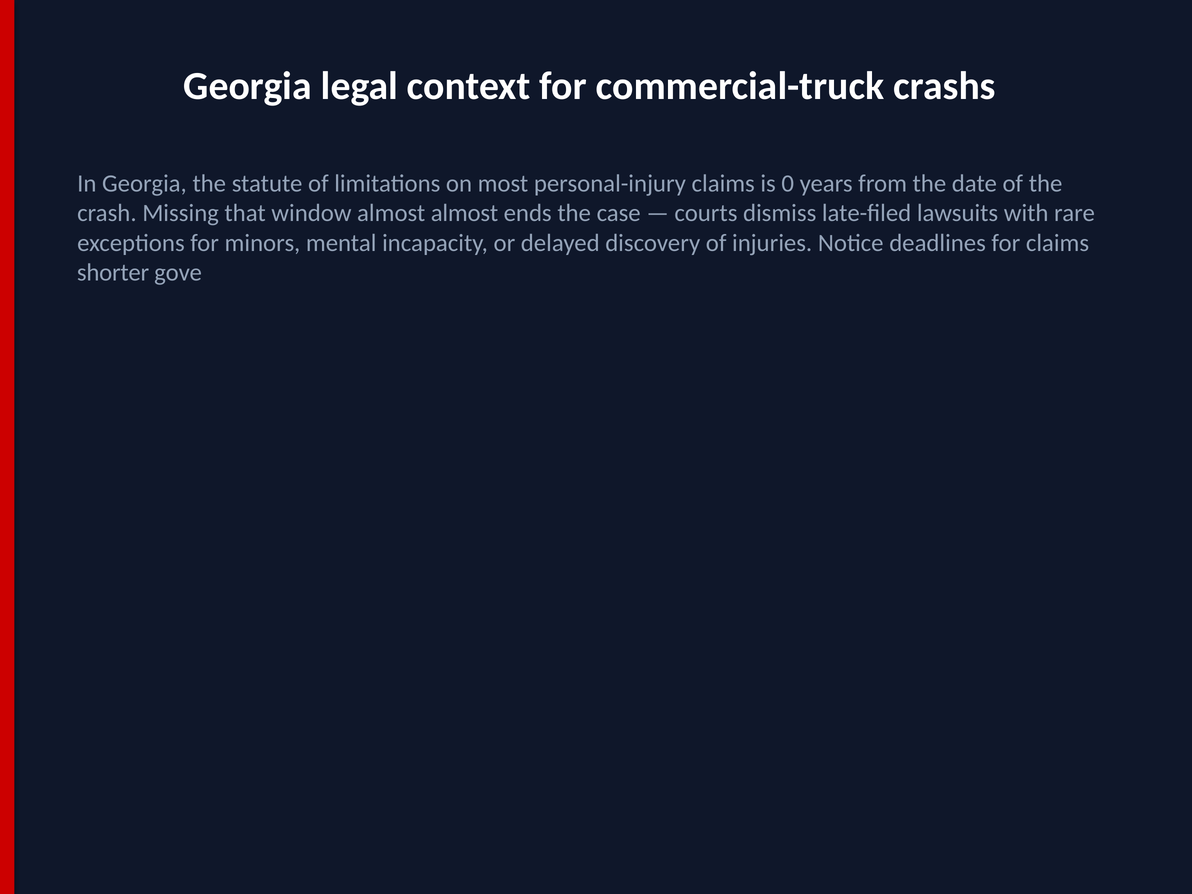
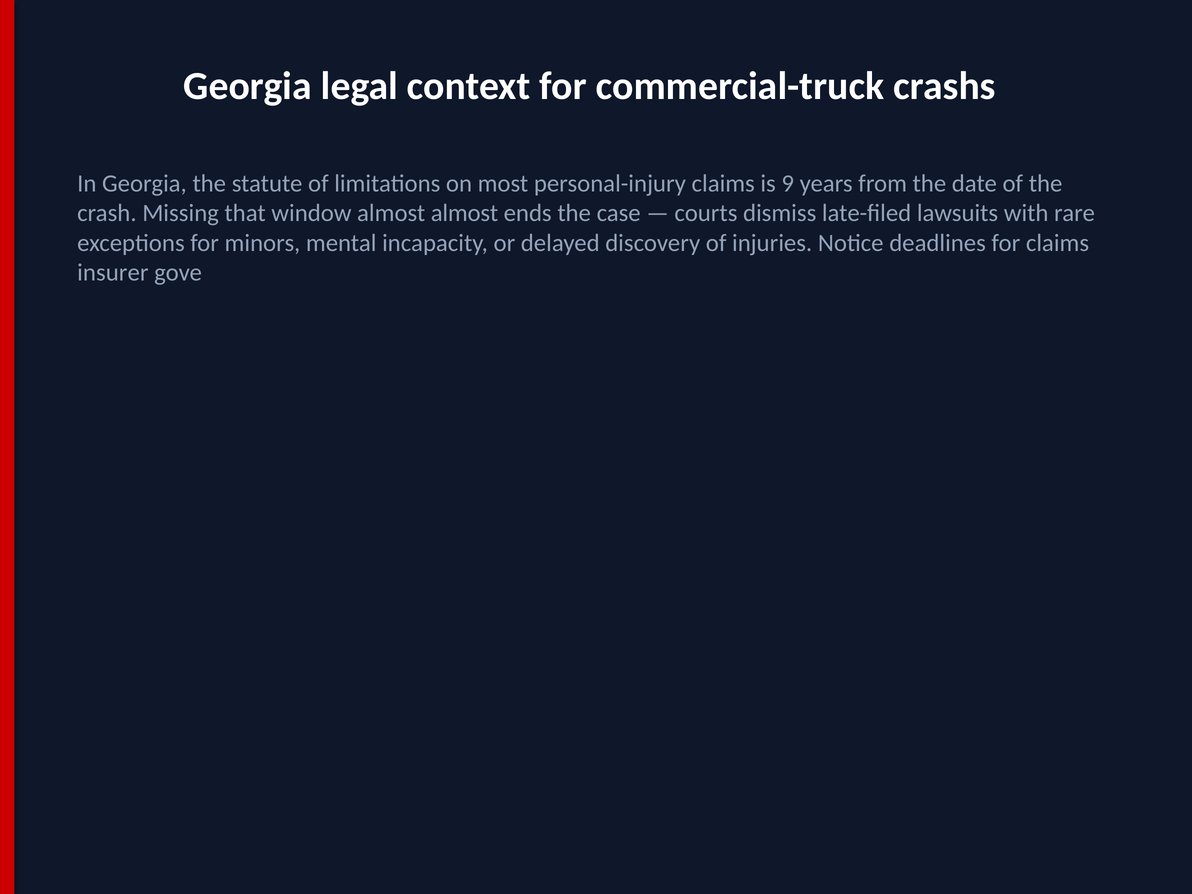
0: 0 -> 9 (788, 183)
shorter: shorter -> insurer (113, 273)
